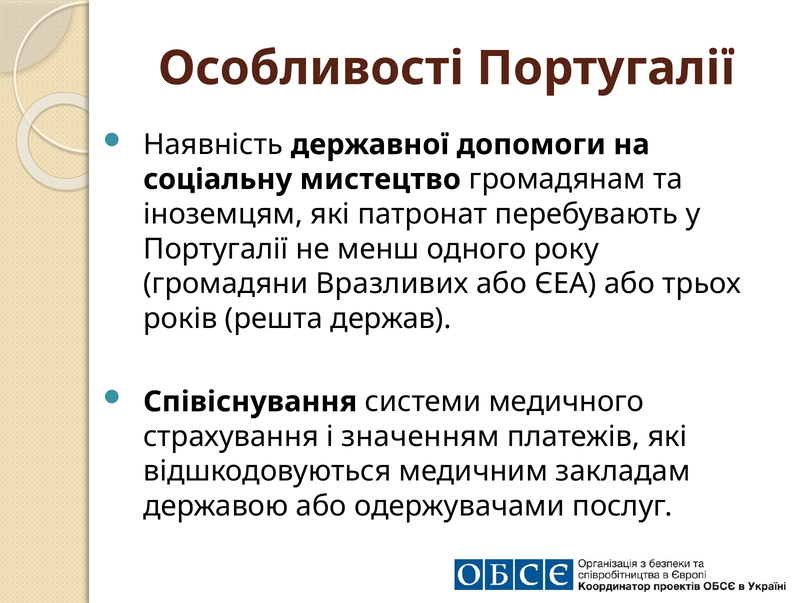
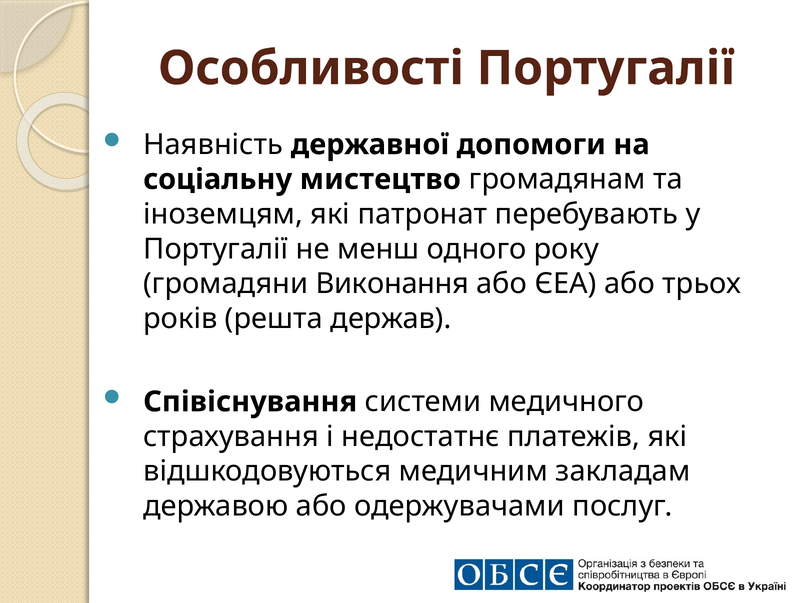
Вразливих: Вразливих -> Виконання (392, 284)
значенням: значенням -> недостатнє (421, 437)
